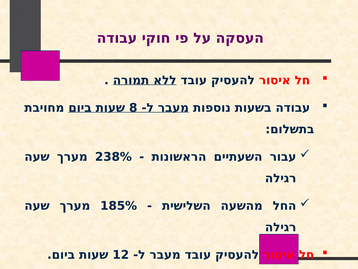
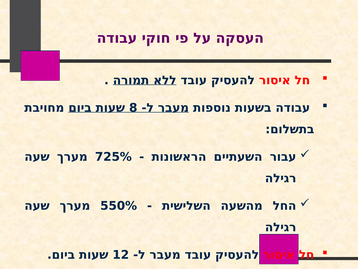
238%: 238% -> 725% (113, 157)
185%: 185% -> 550% (119, 205)
